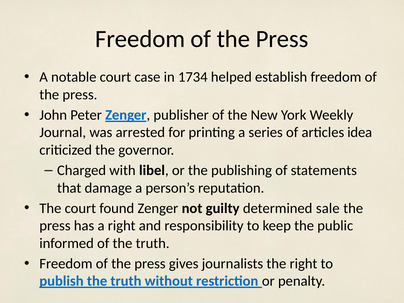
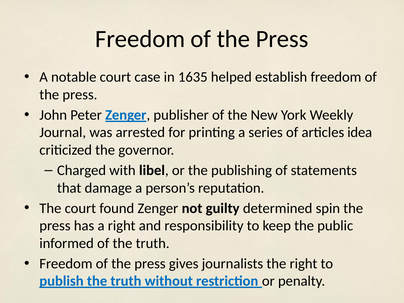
1734: 1734 -> 1635 (193, 77)
sale: sale -> spin (328, 208)
